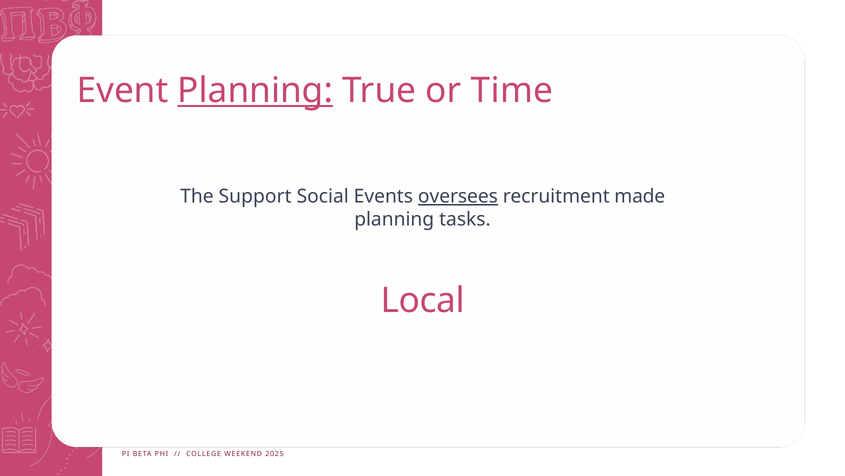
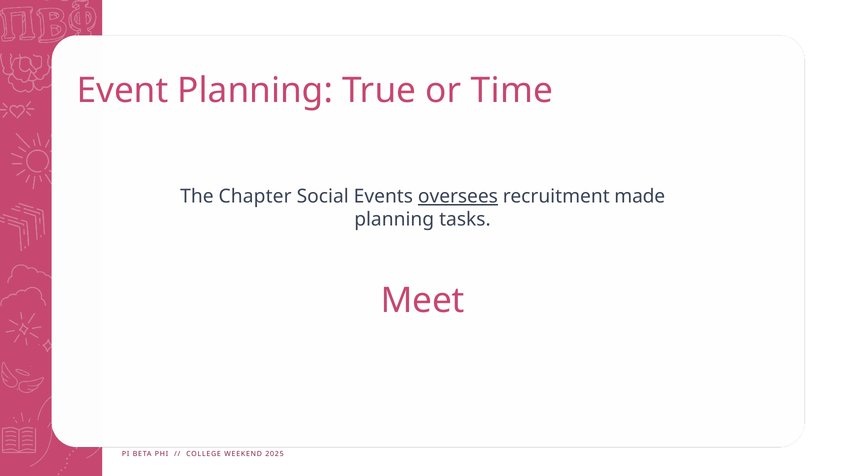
Planning underline: present -> none (255, 91)
Support: Support -> Chapter (255, 196)
Local: Local -> Meet (423, 300)
